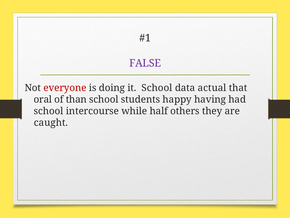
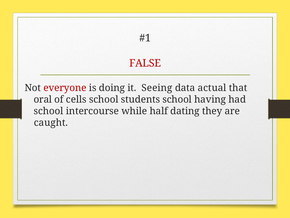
FALSE colour: purple -> red (145, 63)
it School: School -> Seeing (157, 88)
than: than -> cells (76, 99)
students happy: happy -> school (177, 99)
others: others -> dating (185, 111)
